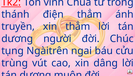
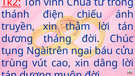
điện thẳm: thẳm -> chiếu (90, 14)
người: người -> tháng (57, 39)
